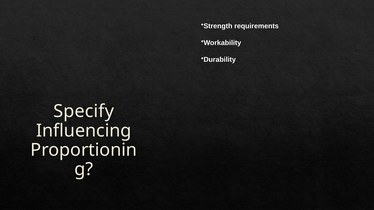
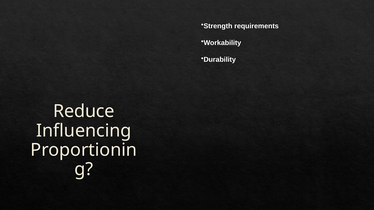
Specify: Specify -> Reduce (84, 112)
